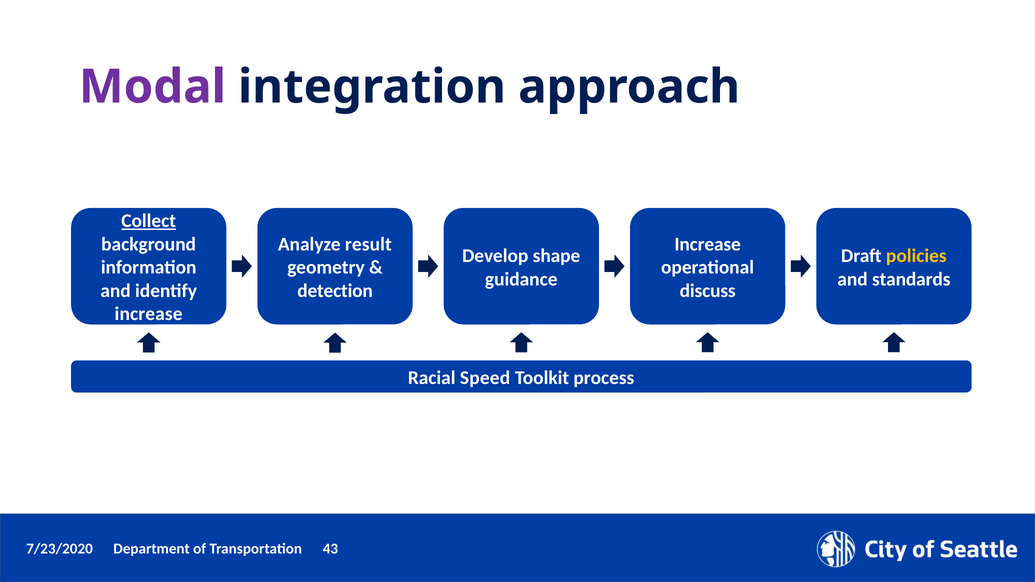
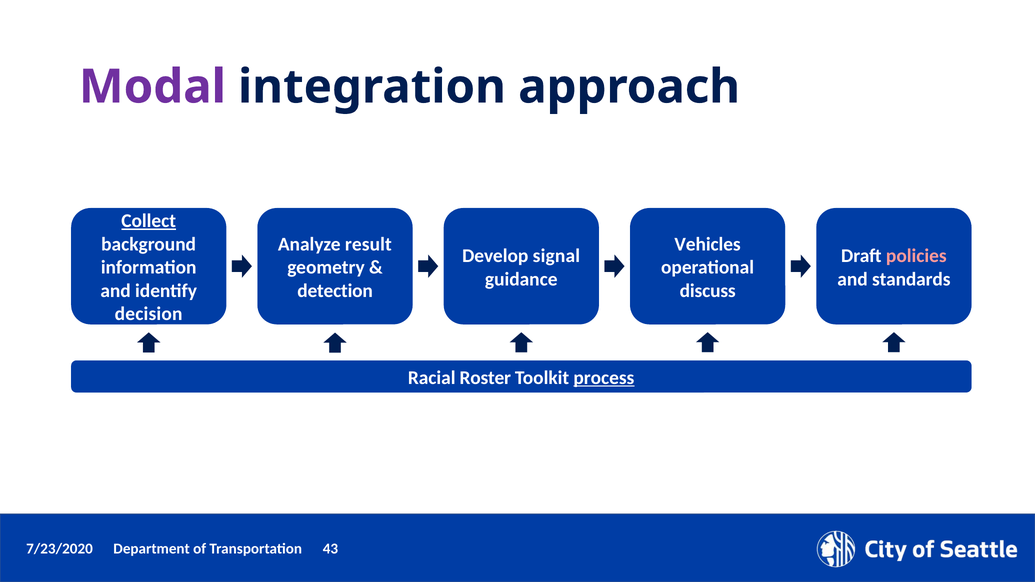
Increase: Increase -> Vehicles (708, 244)
shape: shape -> signal (556, 256)
policies colour: yellow -> pink (916, 256)
increase: increase -> decision (149, 314)
Speed: Speed -> Roster (485, 378)
process underline: none -> present (604, 378)
